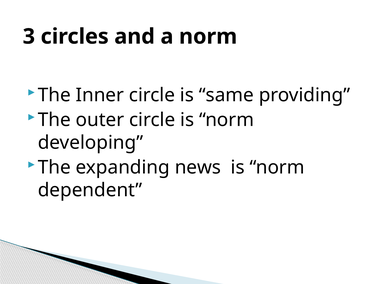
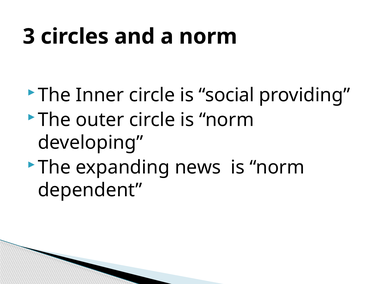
same: same -> social (226, 95)
